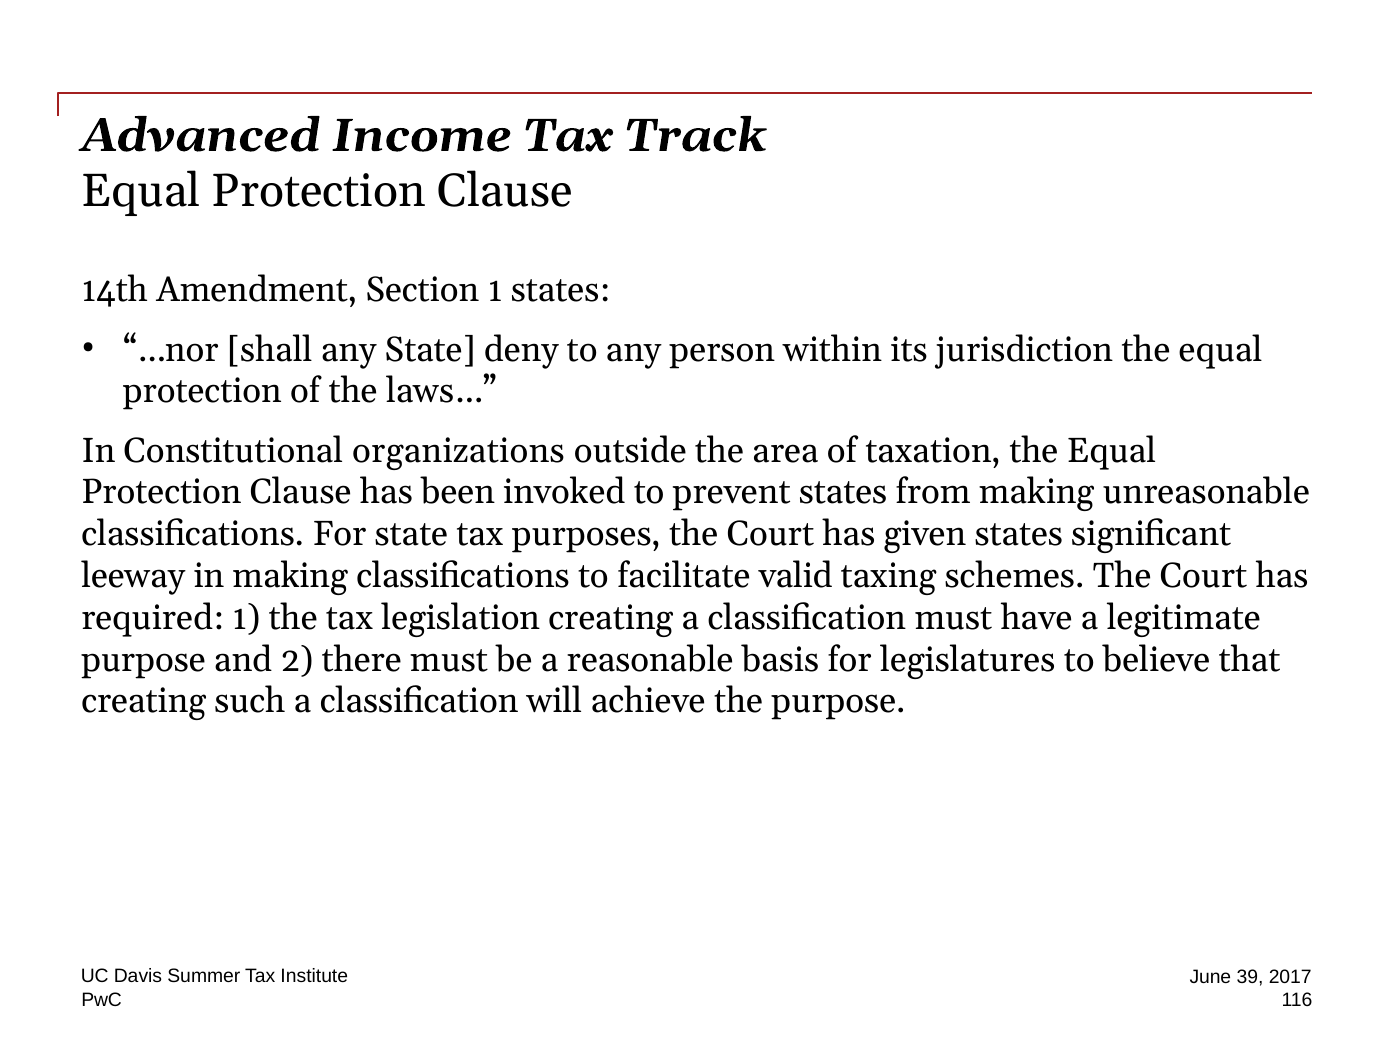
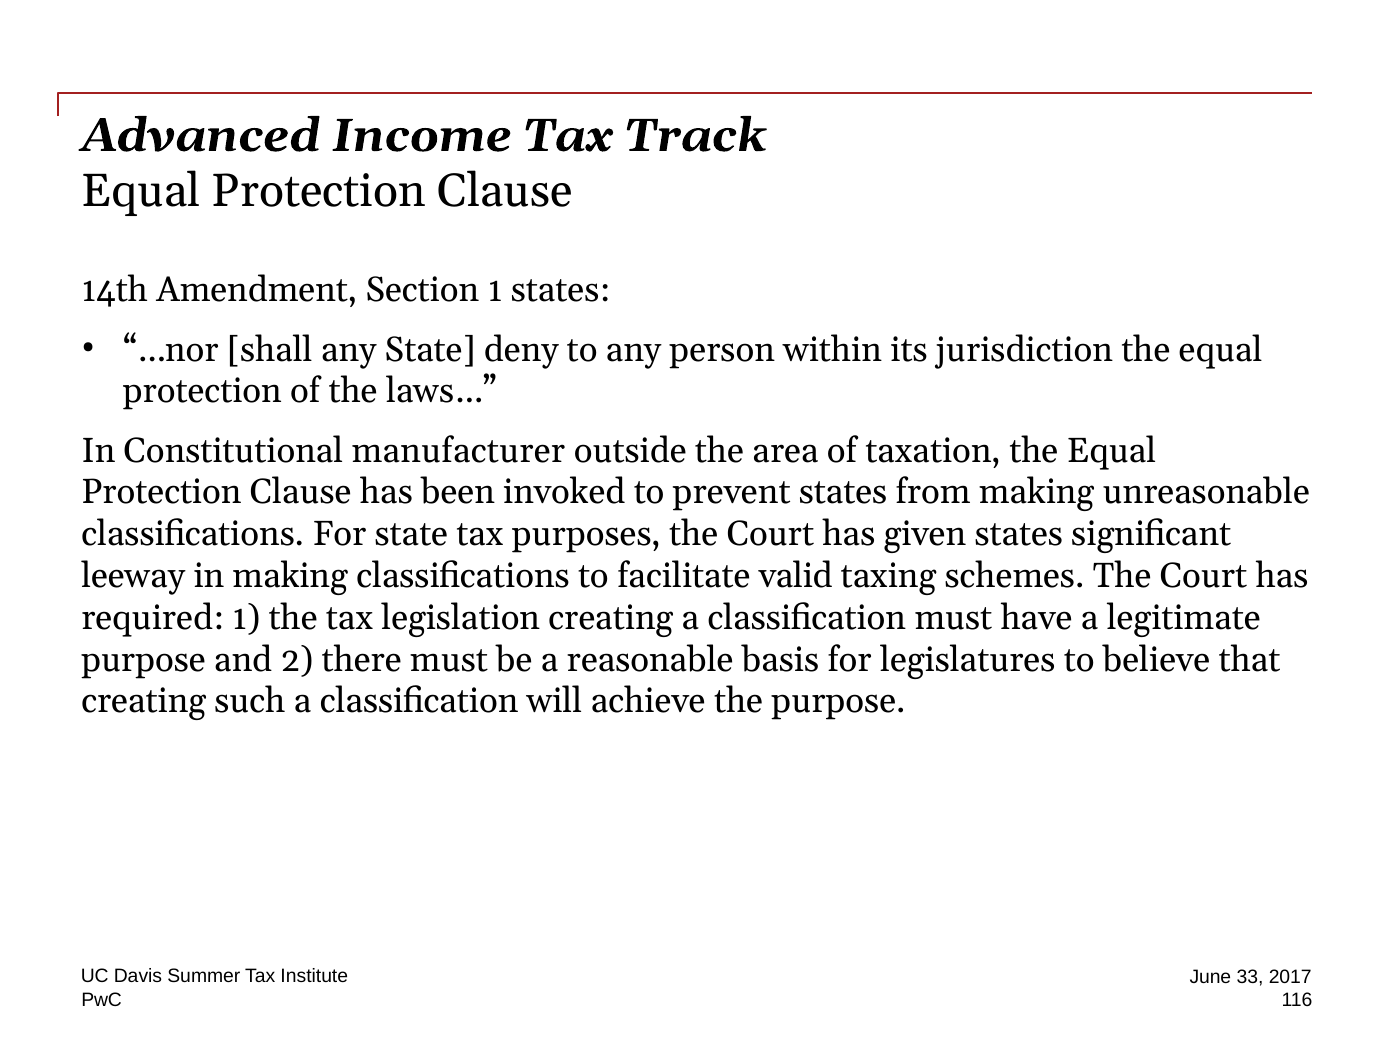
organizations: organizations -> manufacturer (458, 451)
39: 39 -> 33 (1250, 976)
